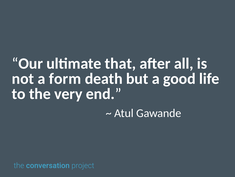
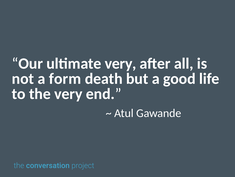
ultimate that: that -> very (121, 63)
